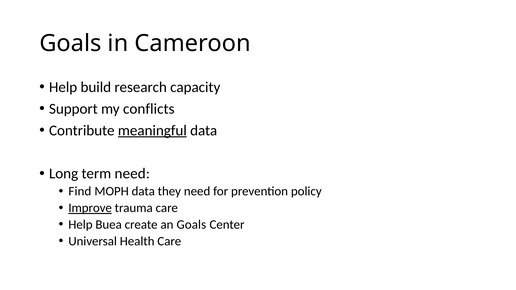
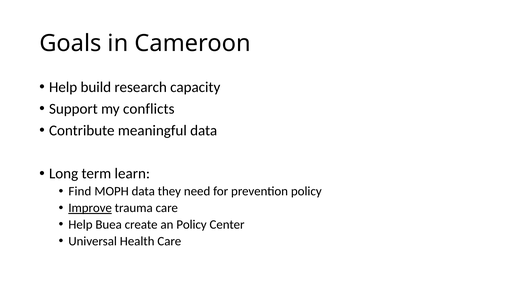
meaningful underline: present -> none (152, 131)
term need: need -> learn (132, 174)
an Goals: Goals -> Policy (191, 225)
